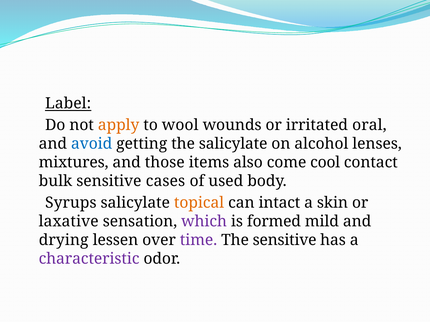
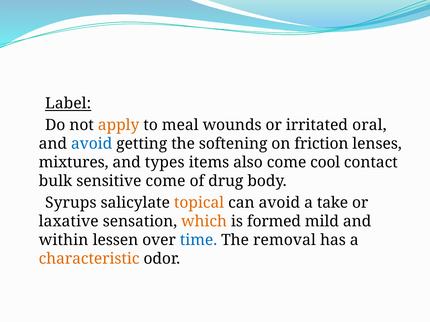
wool: wool -> meal (180, 125)
the salicylate: salicylate -> softening (233, 144)
alcohol: alcohol -> friction (321, 144)
those: those -> types (165, 163)
sensitive cases: cases -> come (165, 181)
used: used -> drug (226, 181)
can intact: intact -> avoid (279, 203)
skin: skin -> take (333, 203)
which colour: purple -> orange (204, 222)
drying: drying -> within (64, 241)
time colour: purple -> blue (199, 241)
The sensitive: sensitive -> removal (284, 241)
characteristic colour: purple -> orange (89, 259)
